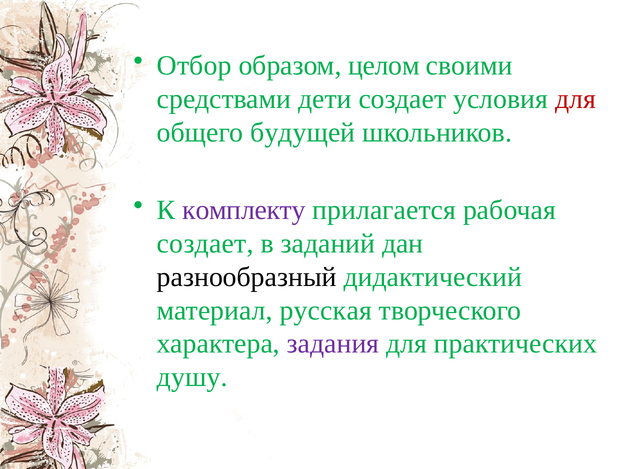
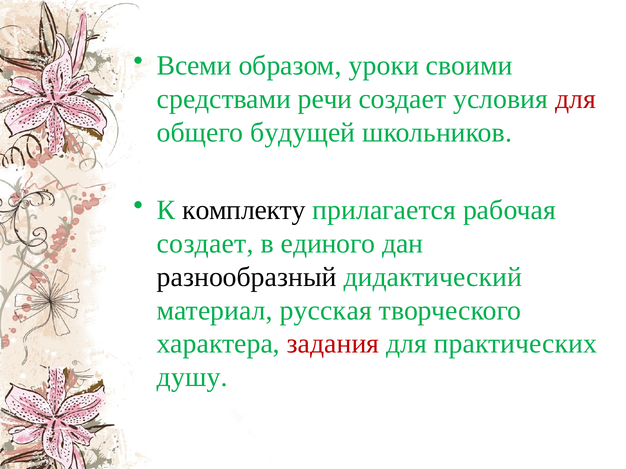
Отбор: Отбор -> Всеми (194, 66)
целом: целом -> уроки (384, 66)
дети: дети -> речи (325, 99)
комплекту colour: purple -> black (244, 211)
заданий: заданий -> единого (328, 244)
задания colour: purple -> red (333, 344)
